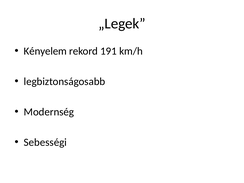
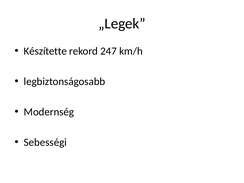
Kényelem: Kényelem -> Készítette (45, 51)
191: 191 -> 247 (109, 51)
